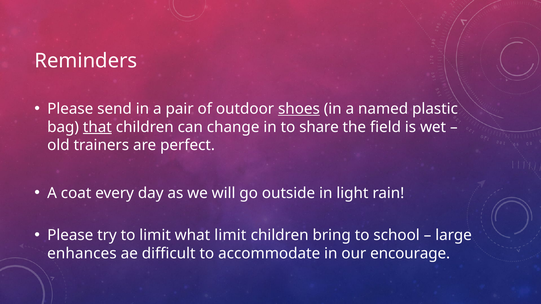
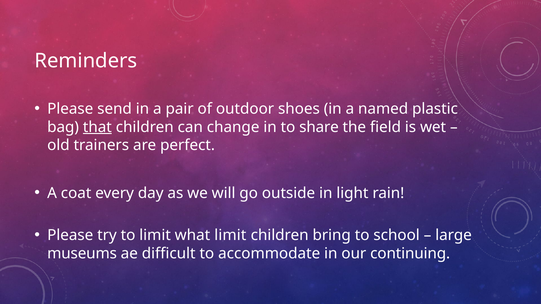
shoes underline: present -> none (299, 109)
enhances: enhances -> museums (82, 254)
encourage: encourage -> continuing (410, 254)
